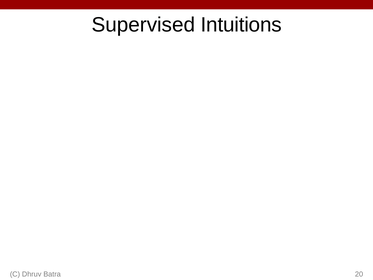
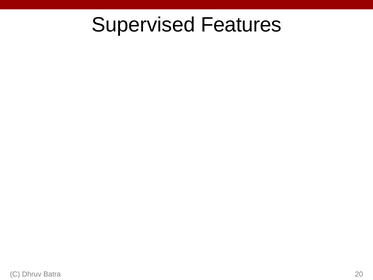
Intuitions: Intuitions -> Features (241, 25)
